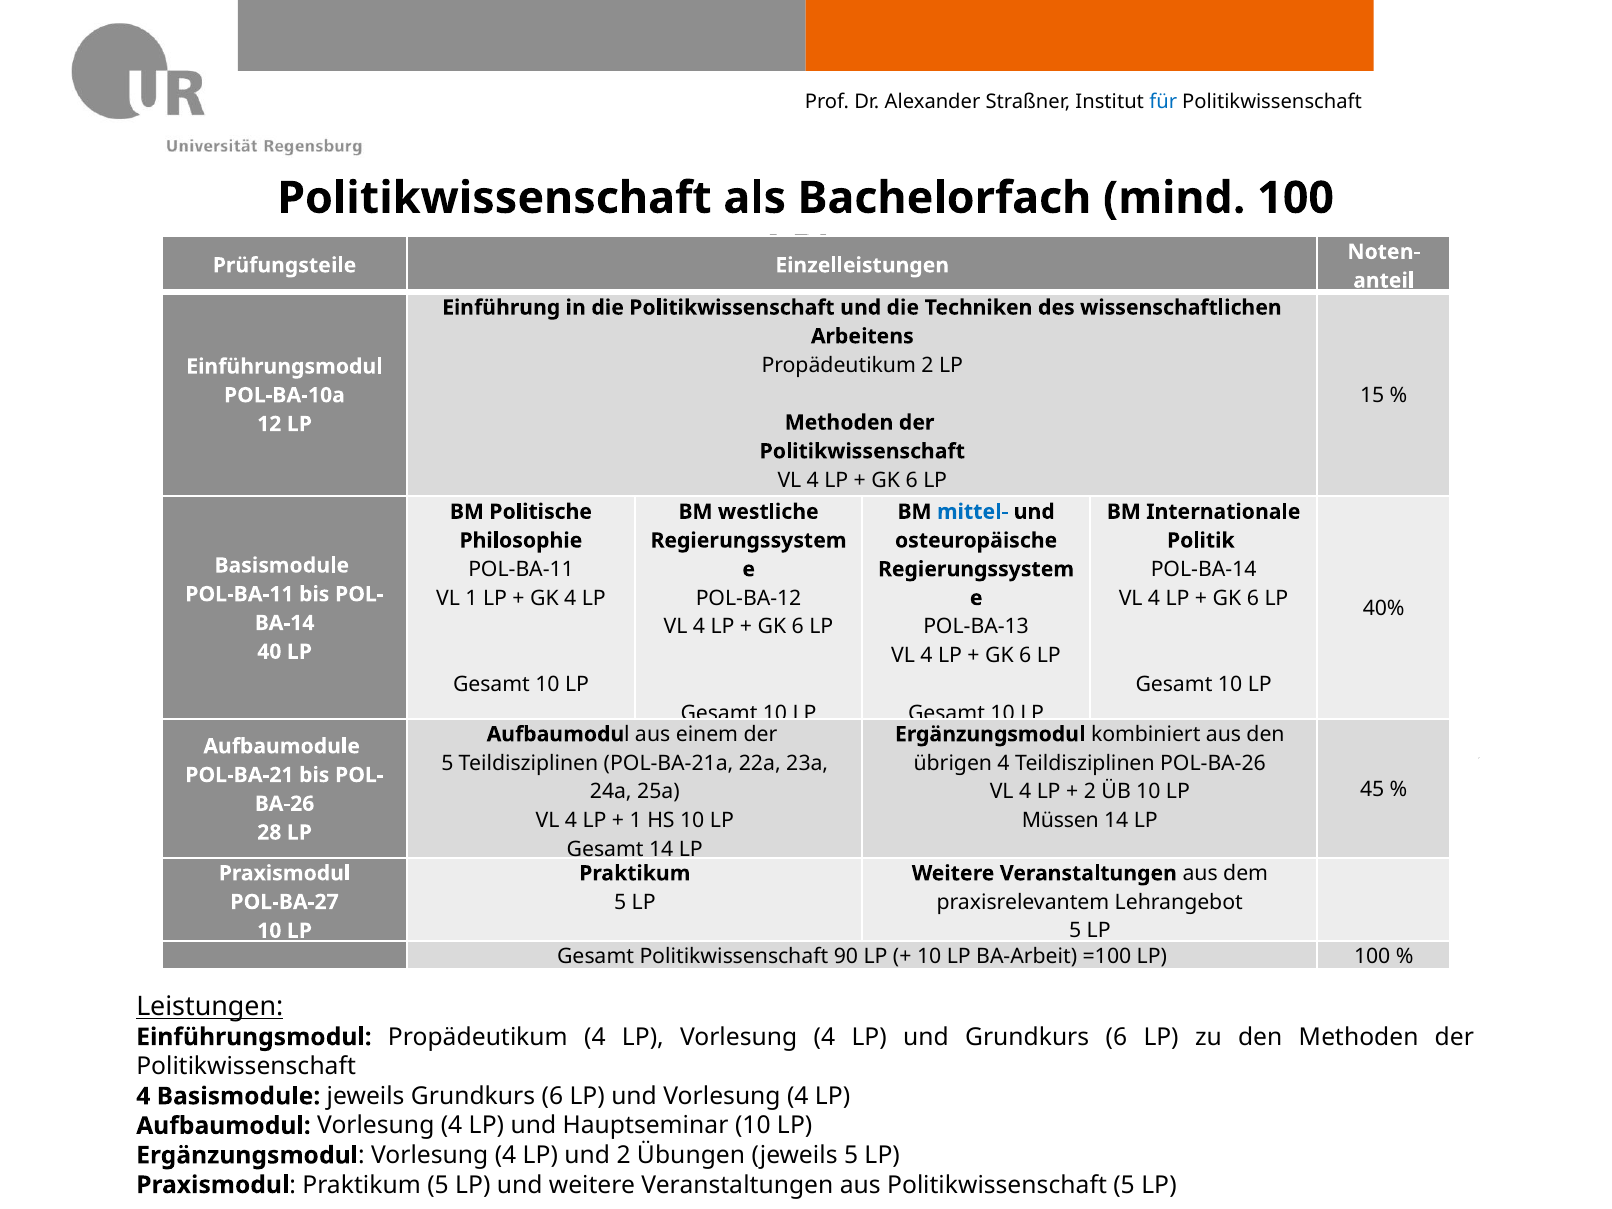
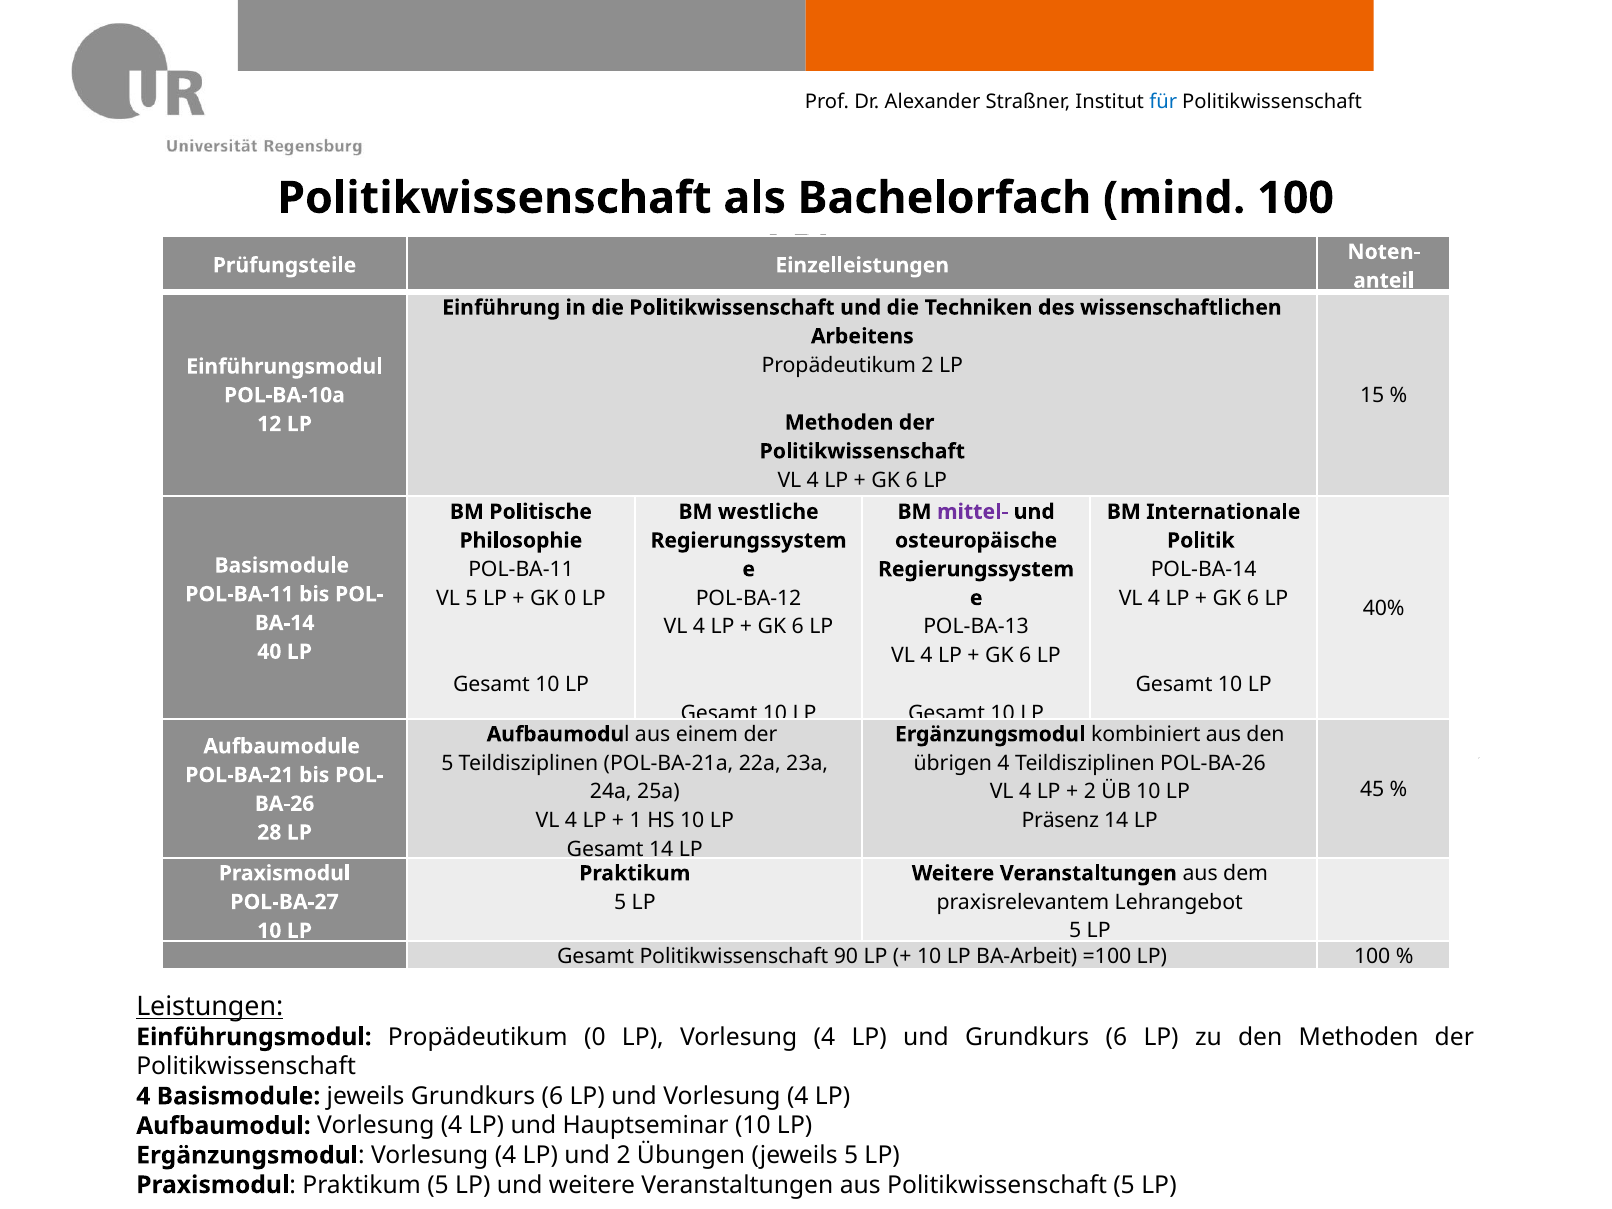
mittel- colour: blue -> purple (973, 512)
VL 1: 1 -> 5 (472, 598)
GK 4: 4 -> 0 (570, 598)
Müssen: Müssen -> Präsenz (1060, 820)
Propädeutikum 4: 4 -> 0 (595, 1037)
